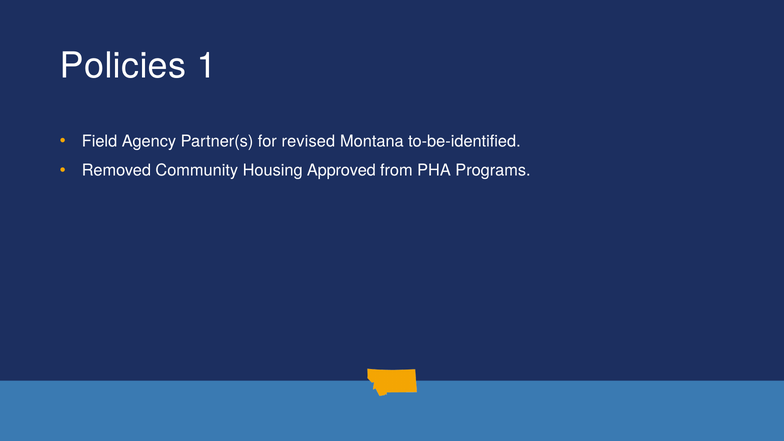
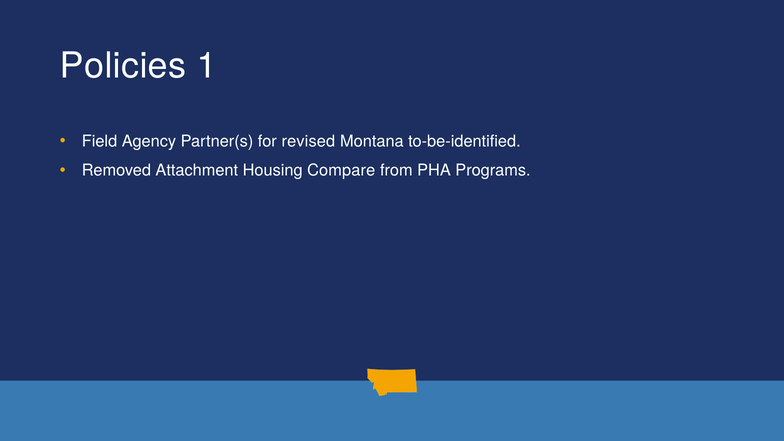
Community: Community -> Attachment (197, 171)
Approved: Approved -> Compare (341, 171)
